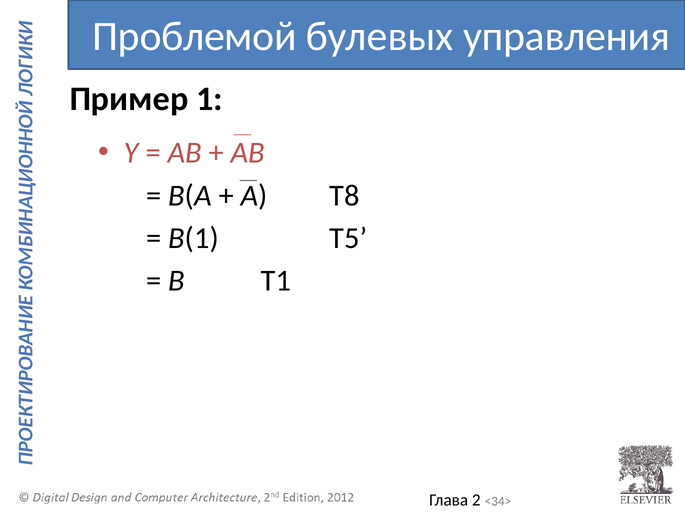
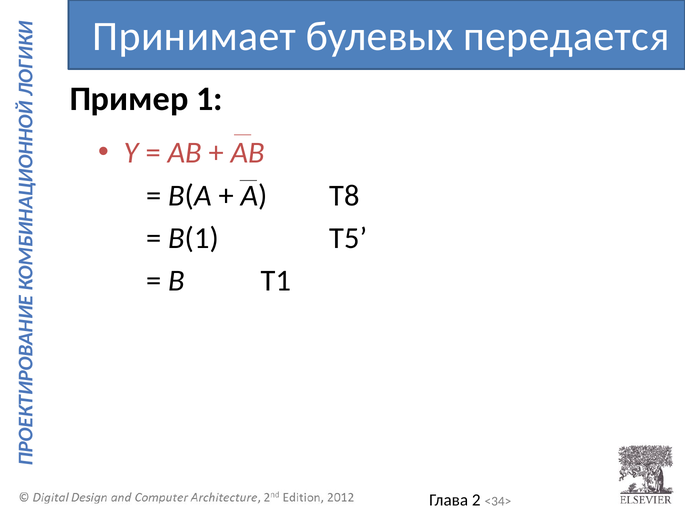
Проблемой: Проблемой -> Принимает (194, 37)
управления: управления -> передается (566, 37)
